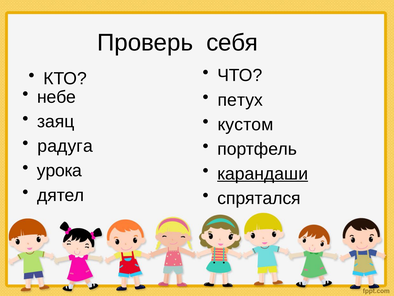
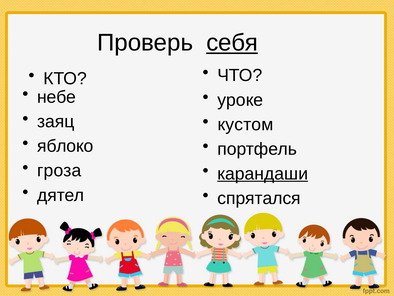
себя underline: none -> present (232, 43)
петух: петух -> уроке (240, 100)
радуга: радуга -> яблоко (65, 146)
урока: урока -> гроза (59, 170)
